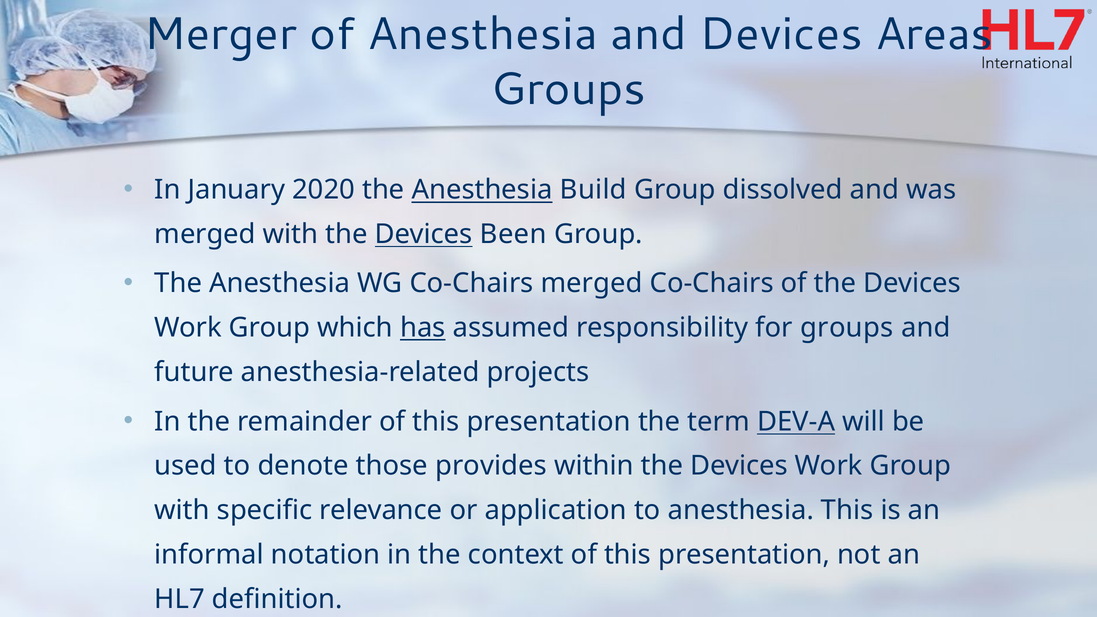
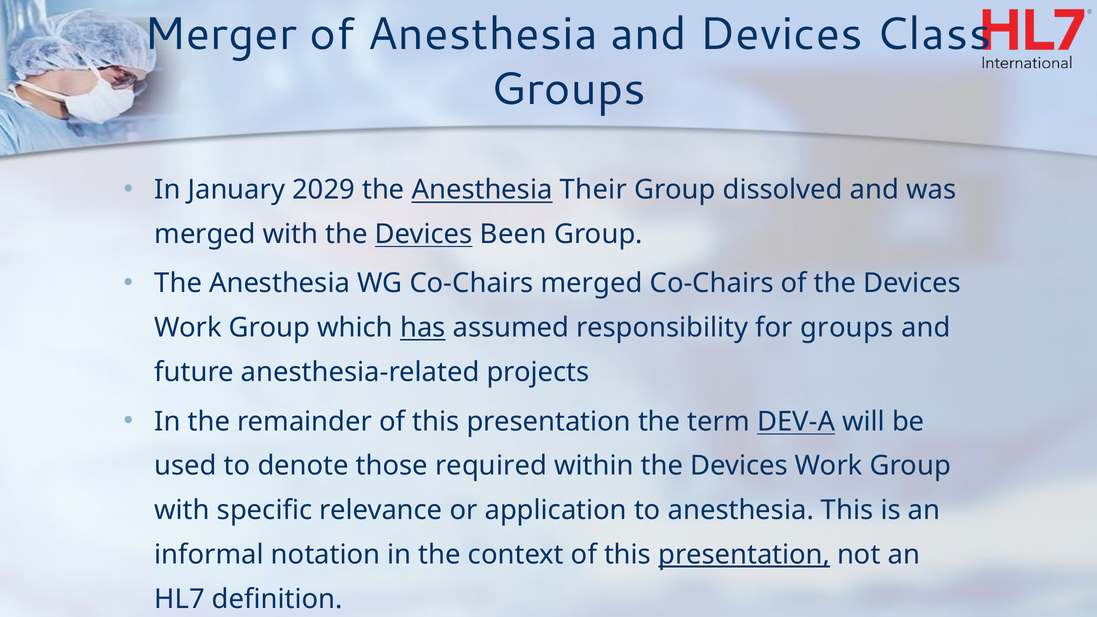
Areas: Areas -> Class (934, 34)
2020: 2020 -> 2029 (324, 190)
Build: Build -> Their (593, 190)
provides: provides -> required (491, 466)
presentation underline: none -> present (744, 555)
